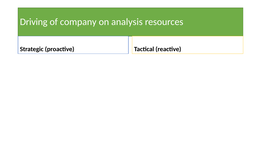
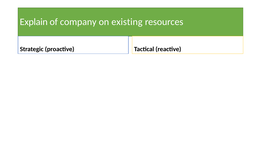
Driving: Driving -> Explain (34, 22)
analysis: analysis -> existing (127, 22)
